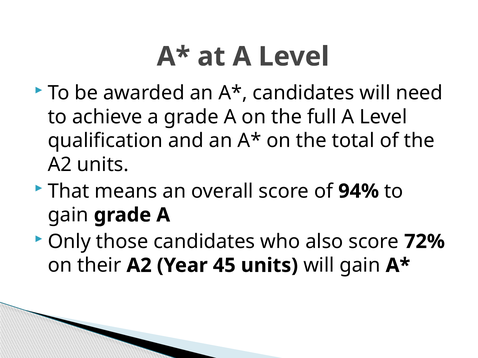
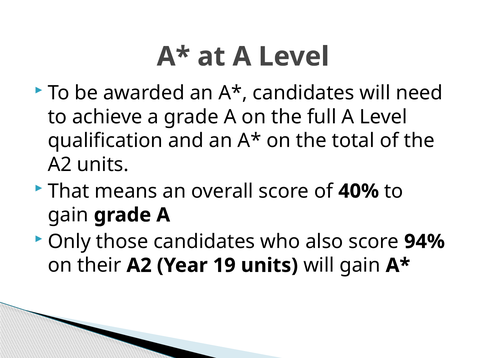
94%: 94% -> 40% (359, 191)
72%: 72% -> 94% (425, 242)
45: 45 -> 19 (224, 266)
